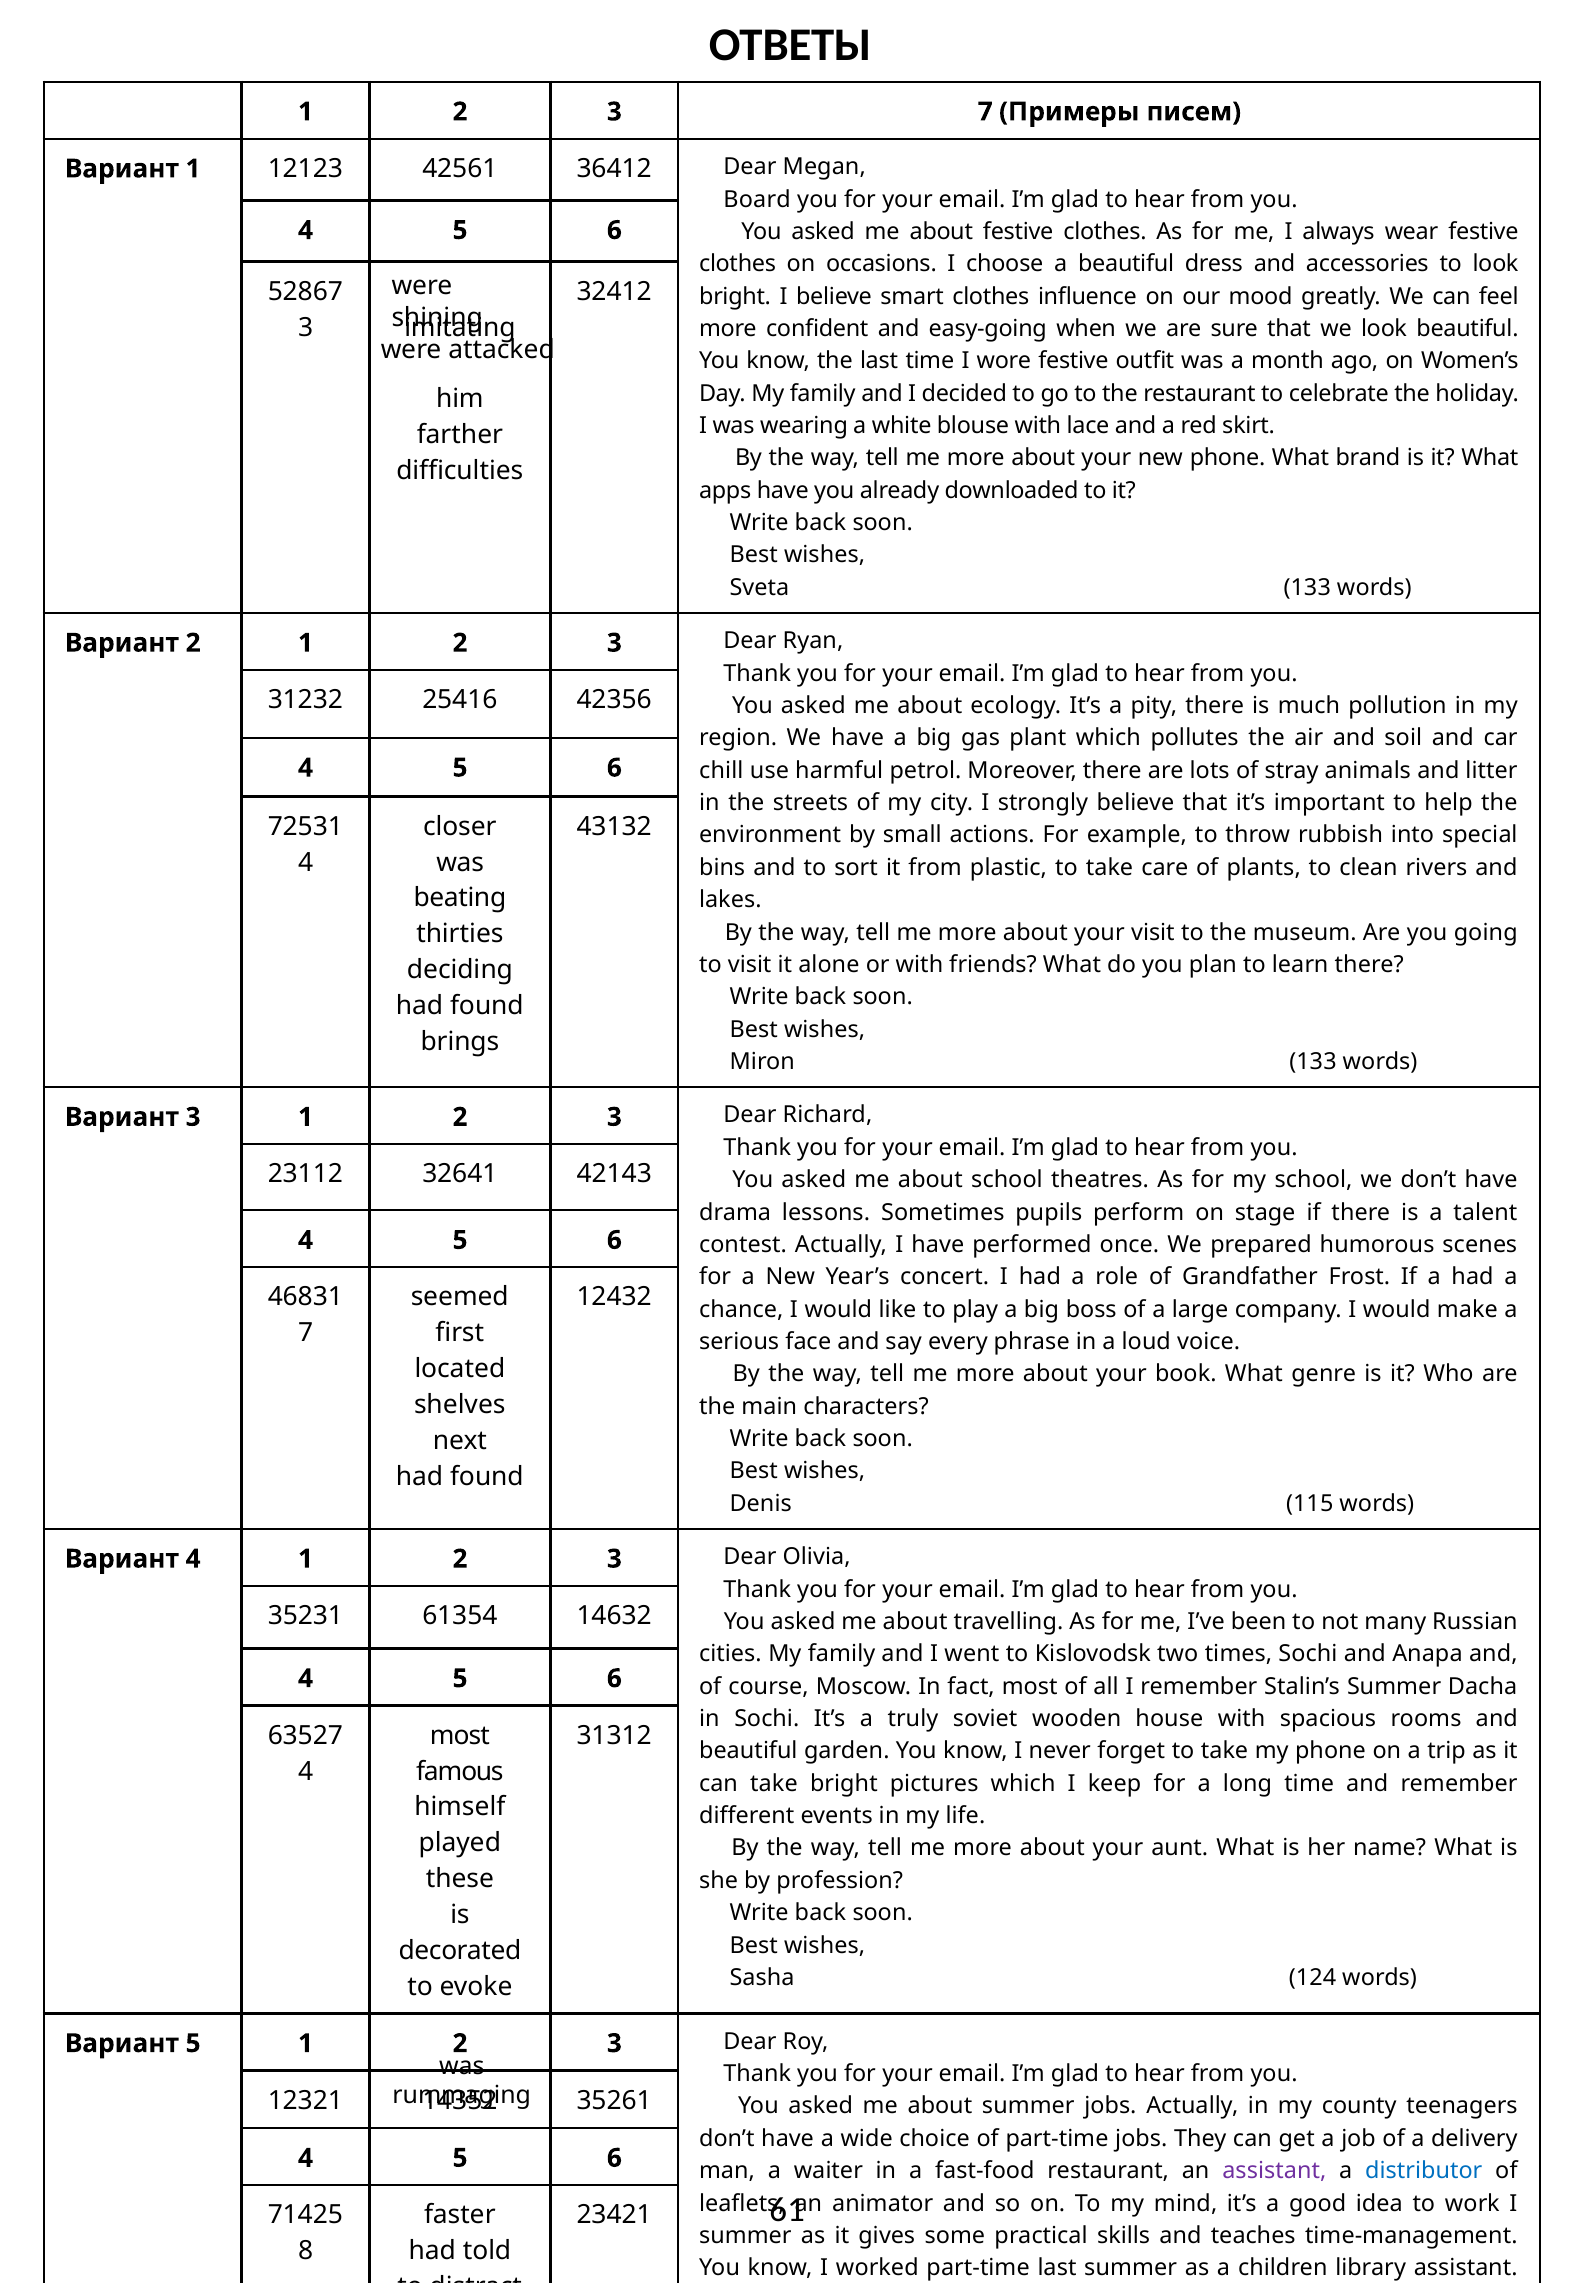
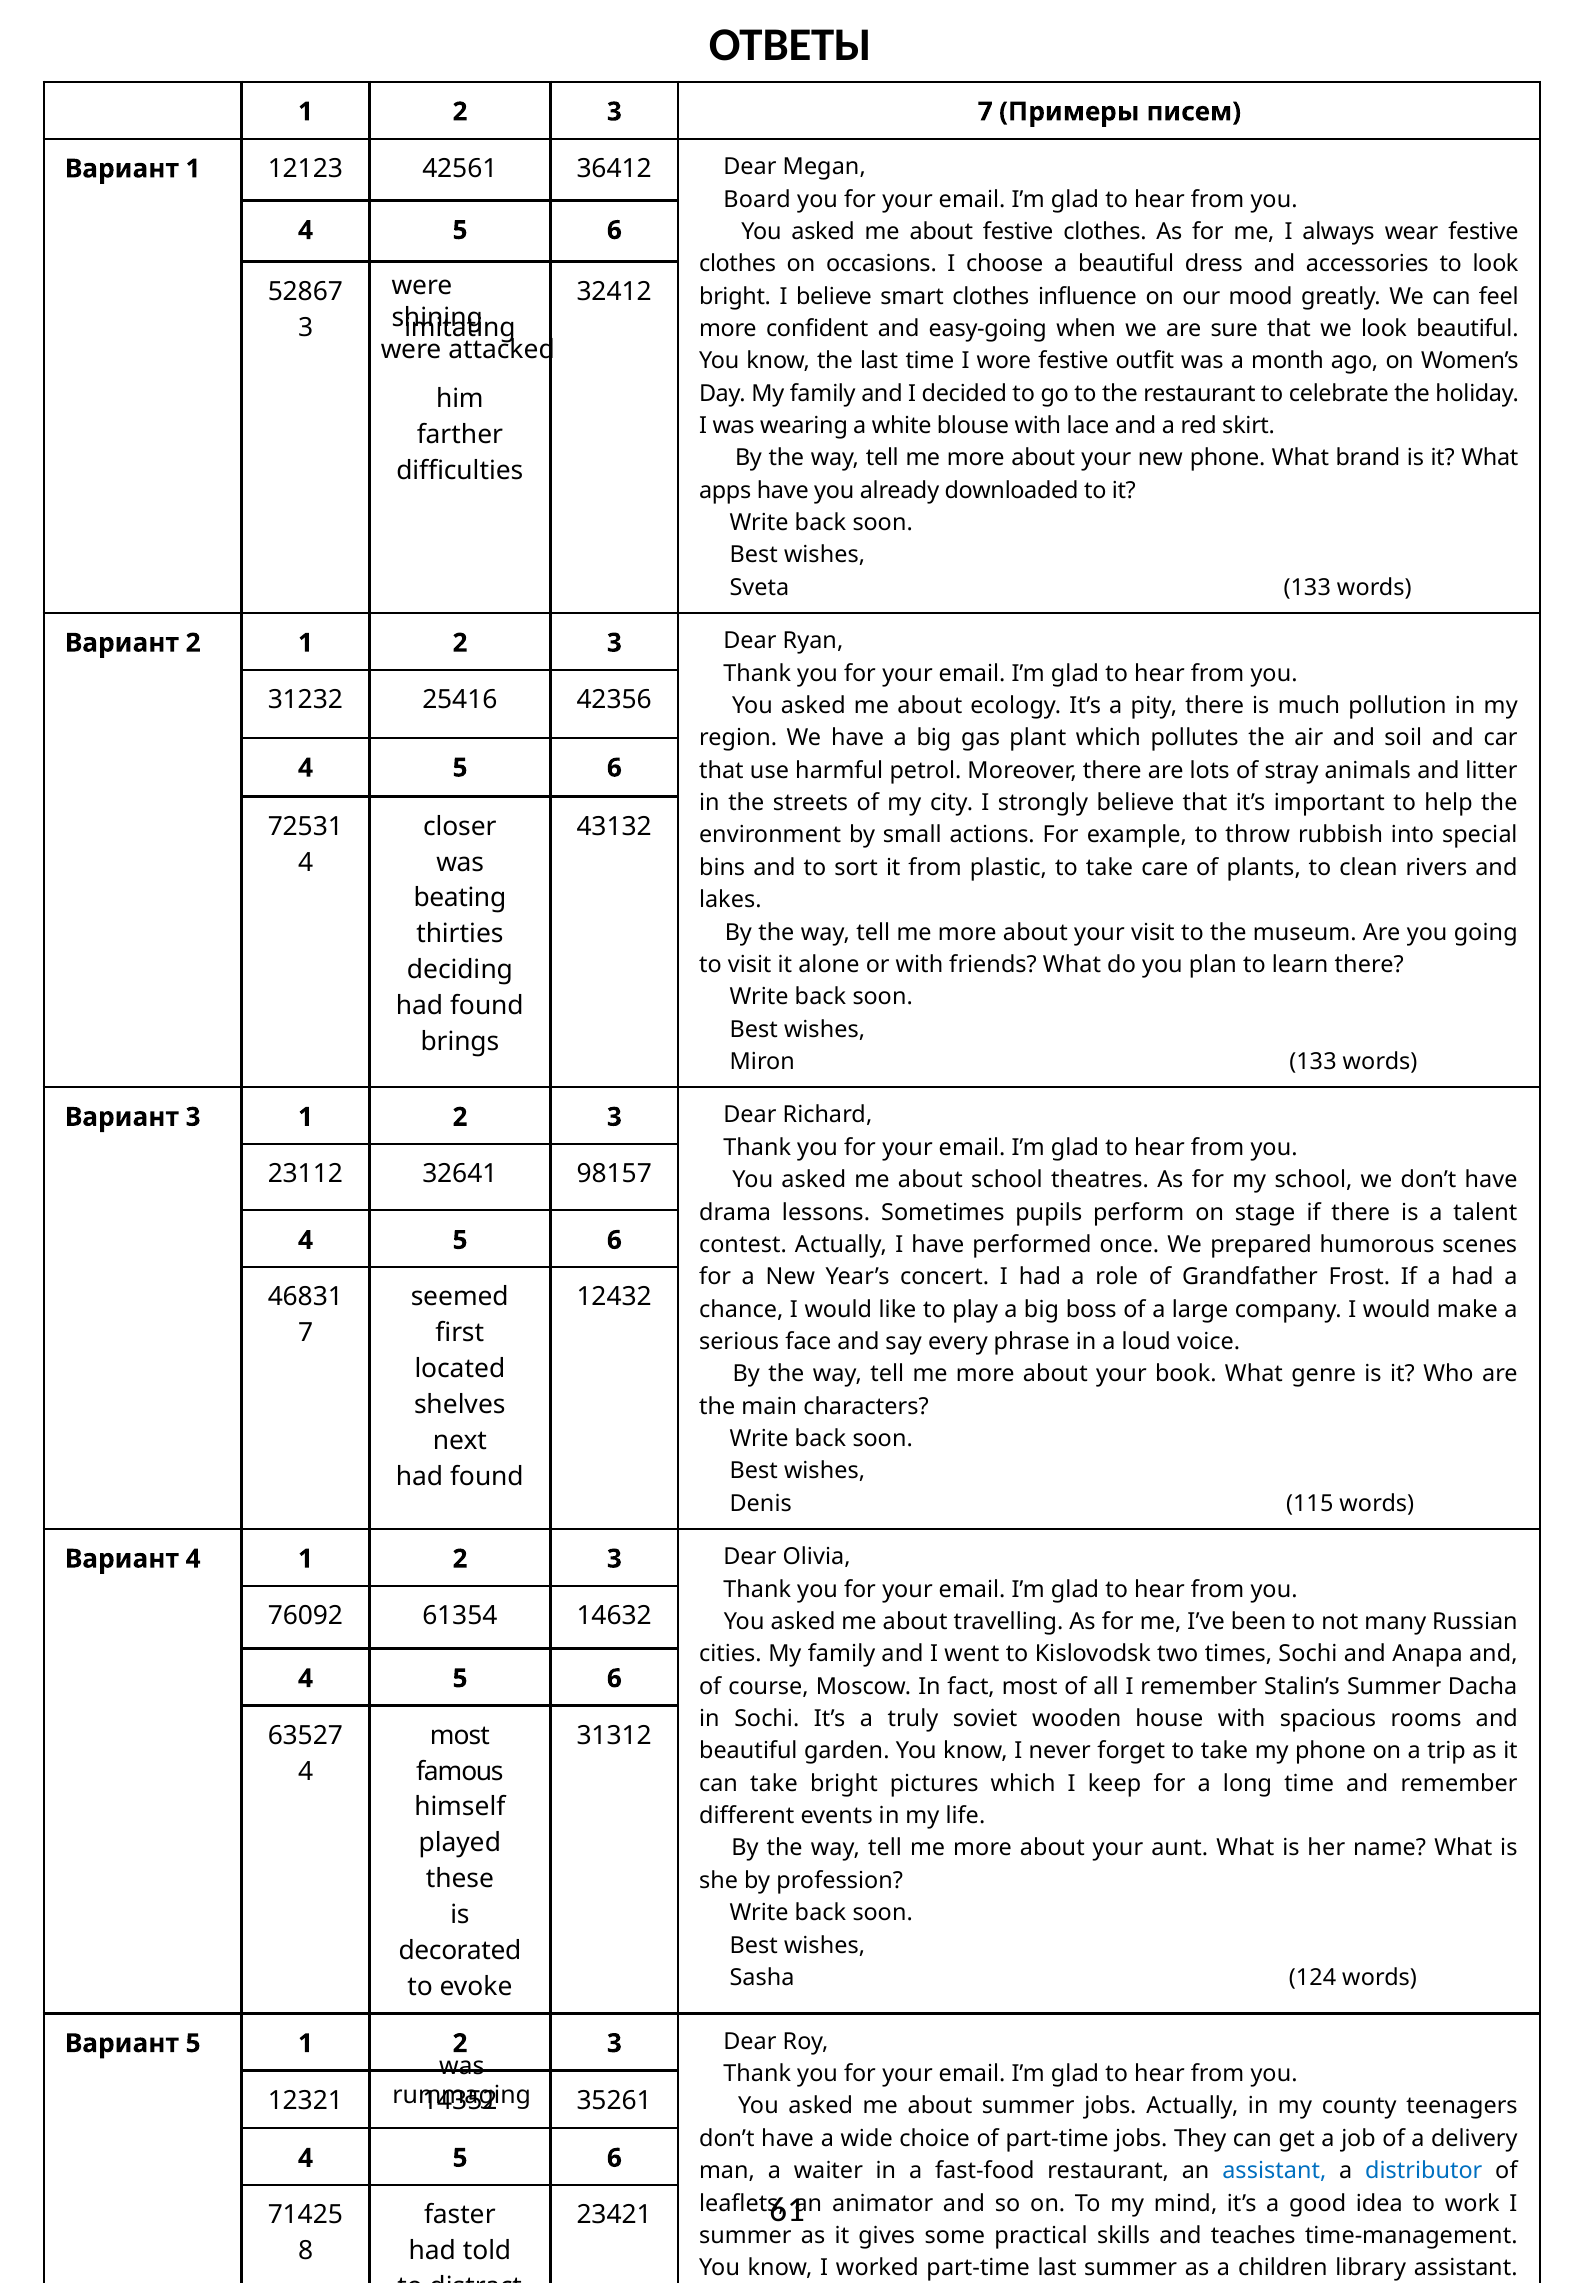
chill: chill -> that (721, 771)
42143: 42143 -> 98157 (614, 1174)
35231: 35231 -> 76092 (305, 1616)
assistant colour: purple -> blue (1274, 2172)
